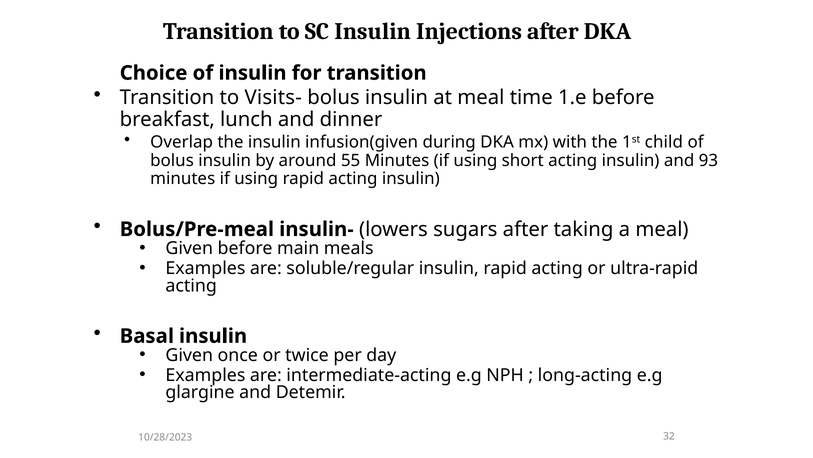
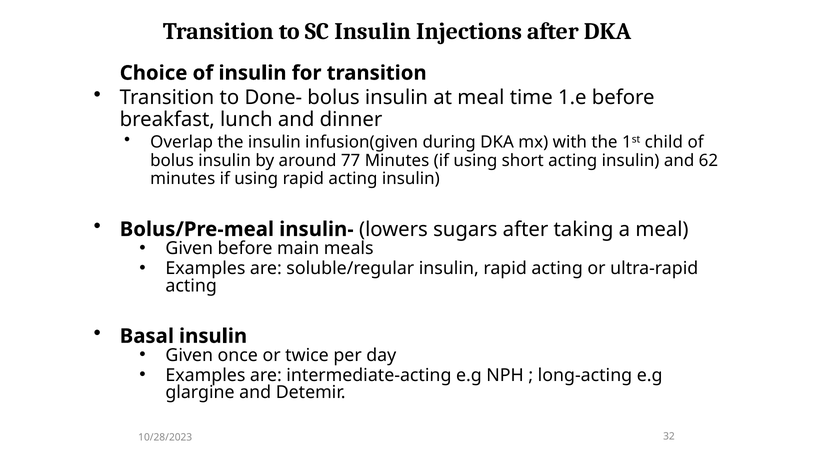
Visits-: Visits- -> Done- (273, 98)
55: 55 -> 77 (351, 160)
93: 93 -> 62 (708, 160)
